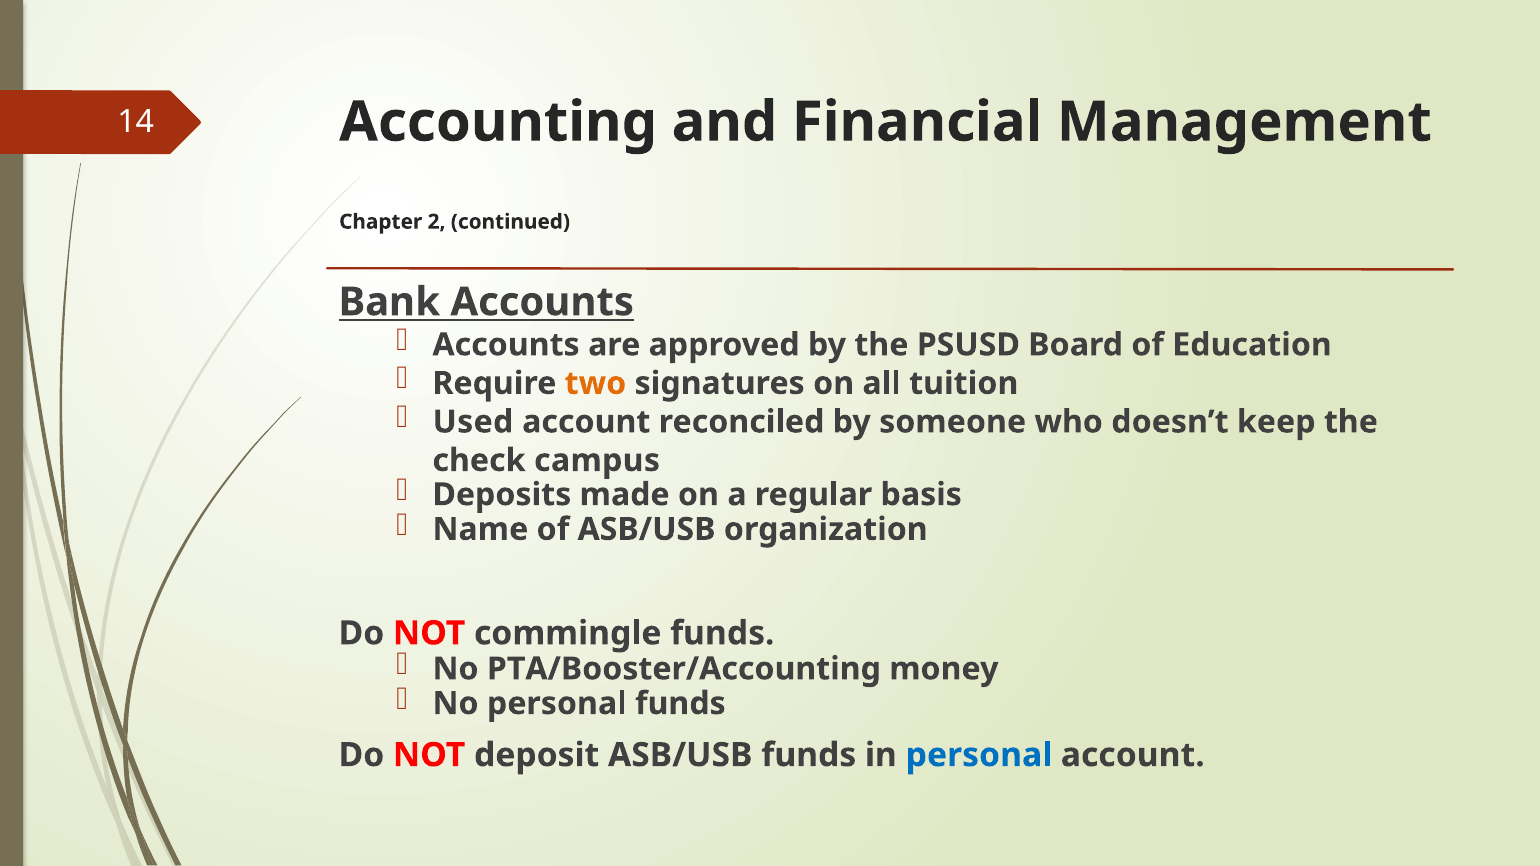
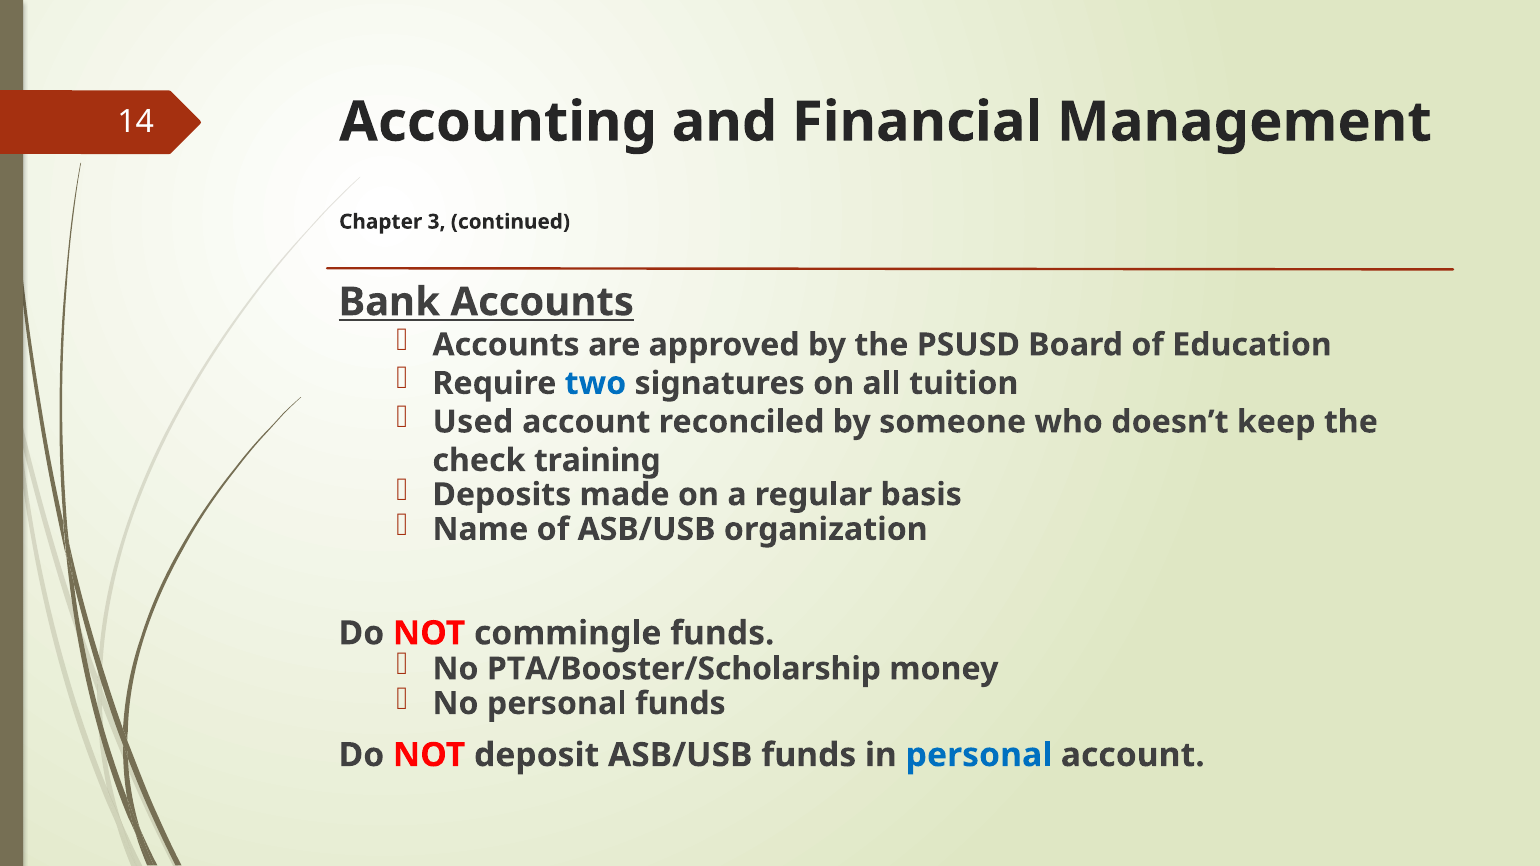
2: 2 -> 3 (437, 222)
two colour: orange -> blue (595, 383)
campus: campus -> training (597, 461)
PTA/Booster/Accounting: PTA/Booster/Accounting -> PTA/Booster/Scholarship (684, 669)
